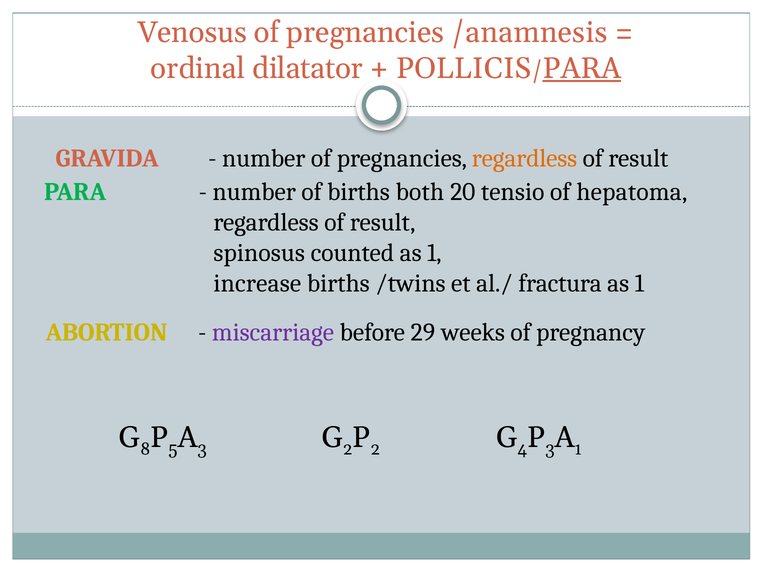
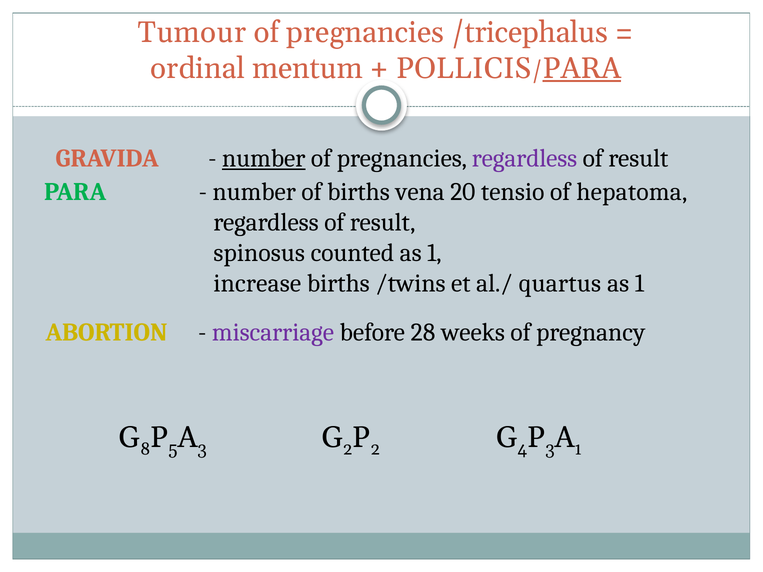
Venosus: Venosus -> Tumour (192, 33)
/anamnesis: /anamnesis -> /tricephalus (530, 33)
dilatator: dilatator -> mentum (308, 68)
number underline: none -> present (264, 159)
regardless colour: orange -> purple (524, 159)
both: both -> vena (420, 192)
fractura: fractura -> quartus (560, 283)
29: 29 -> 28 (423, 333)
